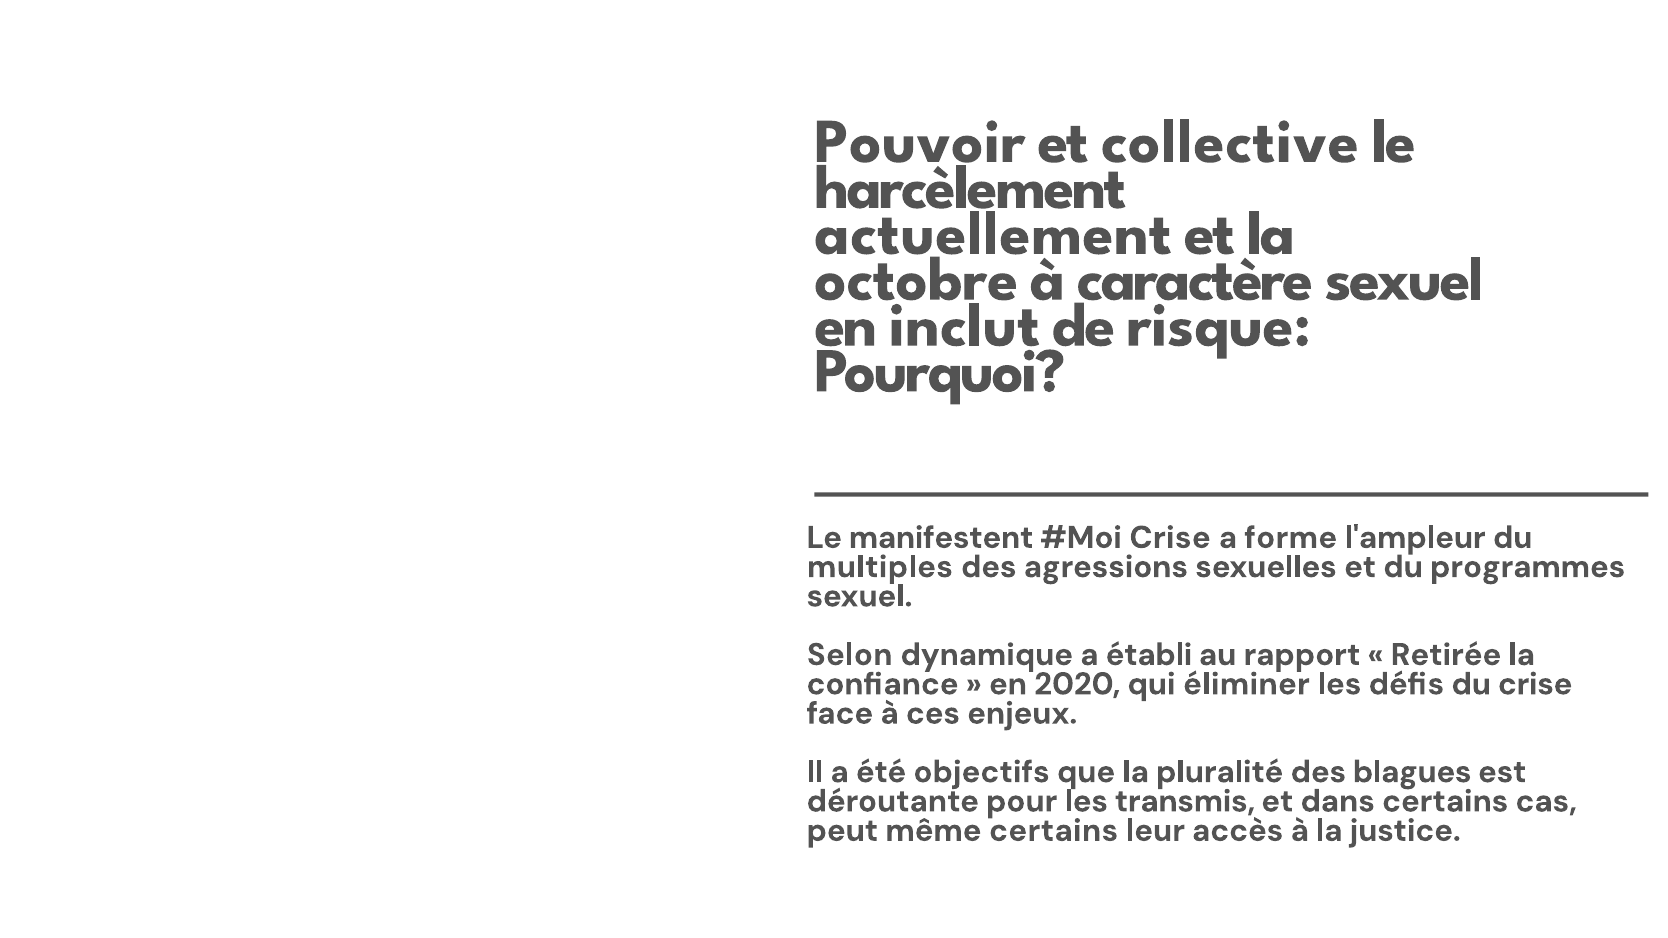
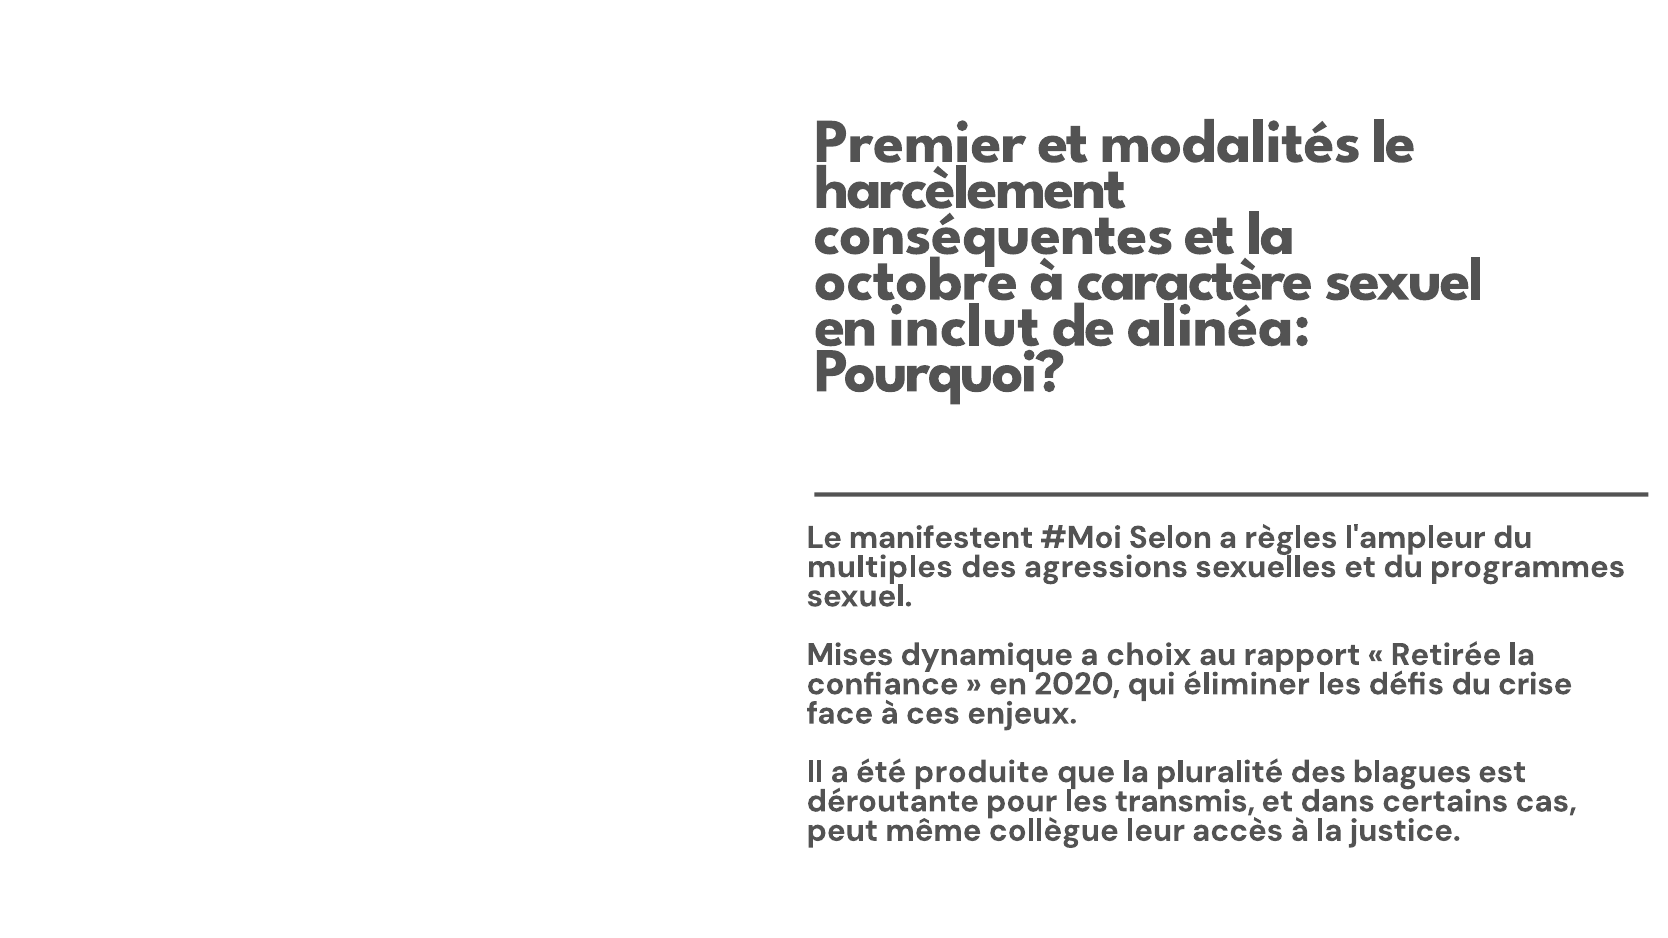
Pouvoir: Pouvoir -> Premier (920, 141)
collective: collective -> modalités (1231, 141)
actuellement: actuellement -> conséquentes (994, 233)
risque: risque -> alinéa (1219, 325)
Crise: Crise -> Selon (1170, 538)
forme: forme -> règles (1291, 538)
Selon: Selon -> Mises (850, 655)
établi: établi -> choix (1149, 655)
objectifs: objectifs -> produite (981, 772)
même certains: certains -> collègue (1054, 831)
